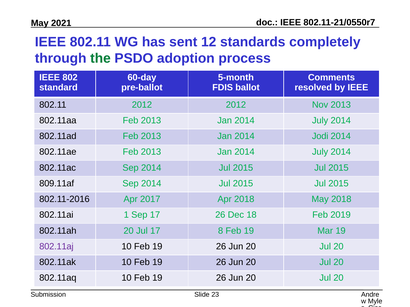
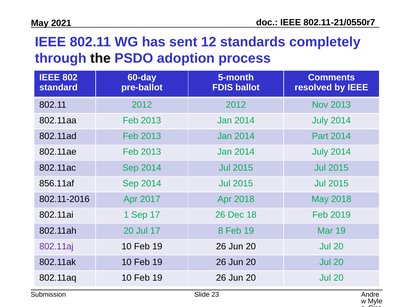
the colour: green -> black (100, 58)
Jodi: Jodi -> Part (320, 136)
809.11af: 809.11af -> 856.11af (57, 184)
